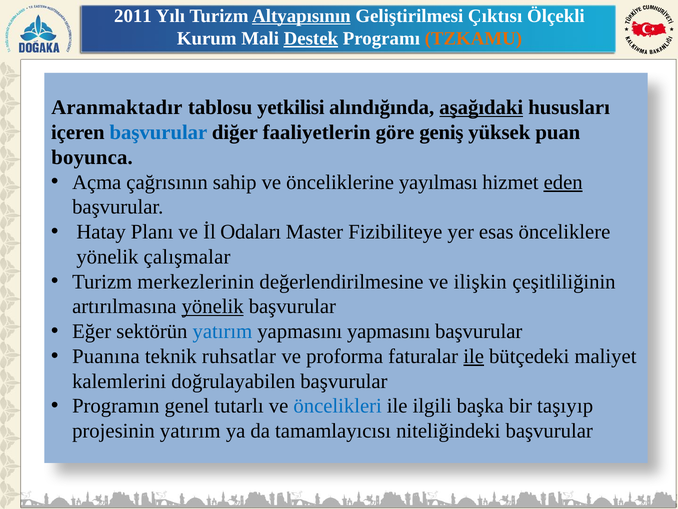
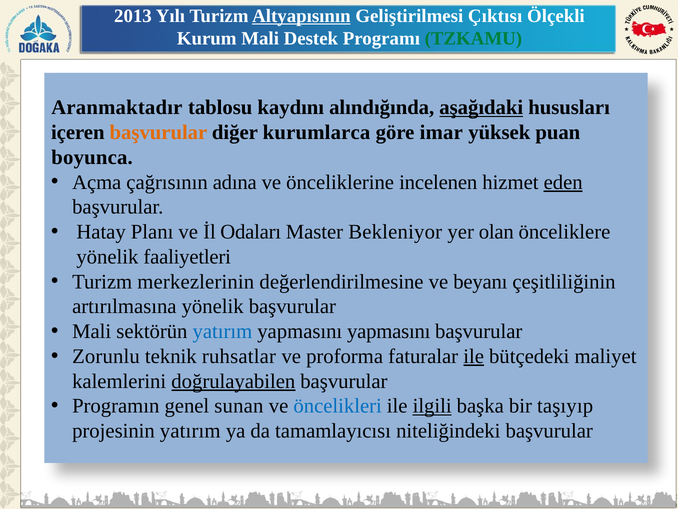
2011: 2011 -> 2013 (133, 16)
Destek underline: present -> none (311, 39)
TZKAMU colour: orange -> green (473, 39)
yetkilisi: yetkilisi -> kaydını (291, 107)
başvurular colour: blue -> orange (158, 132)
faaliyetlerin: faaliyetlerin -> kurumlarca (317, 132)
geniş: geniş -> imar (441, 132)
sahip: sahip -> adına (235, 182)
yayılması: yayılması -> incelenen (438, 182)
Fizibiliteye: Fizibiliteye -> Bekleniyor (395, 232)
esas: esas -> olan (496, 232)
çalışmalar: çalışmalar -> faaliyetleri (187, 257)
ilişkin: ilişkin -> beyanı (480, 281)
yönelik underline: present -> none (213, 306)
Eğer: Eğer -> Mali (92, 331)
Puanına: Puanına -> Zorunlu (106, 356)
doğrulayabilen underline: none -> present (233, 381)
tutarlı: tutarlı -> sunan (239, 406)
ilgili underline: none -> present (432, 406)
